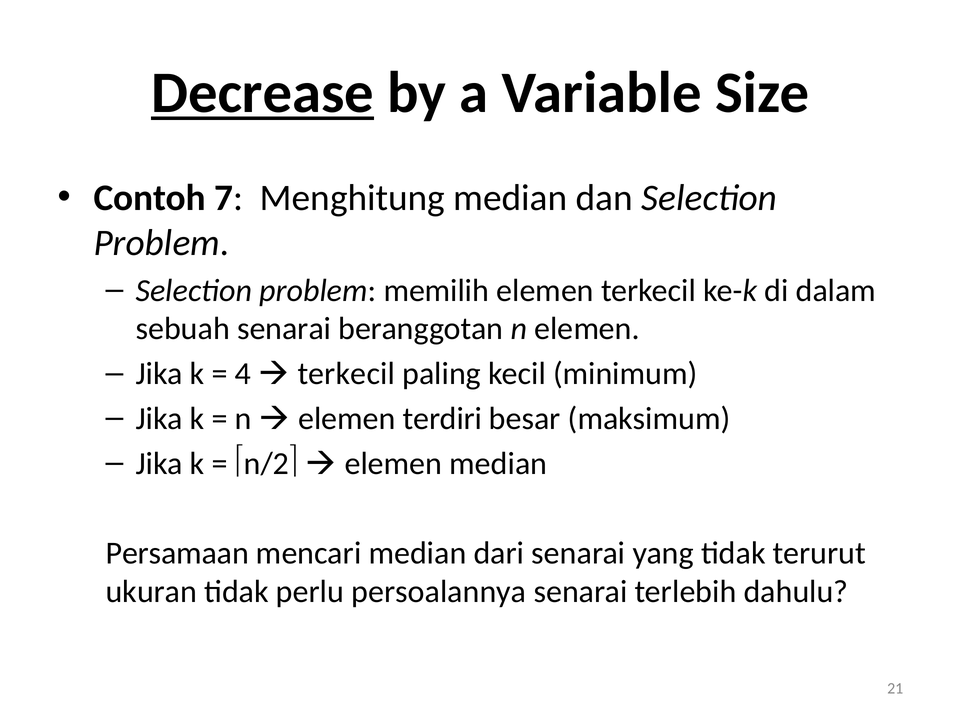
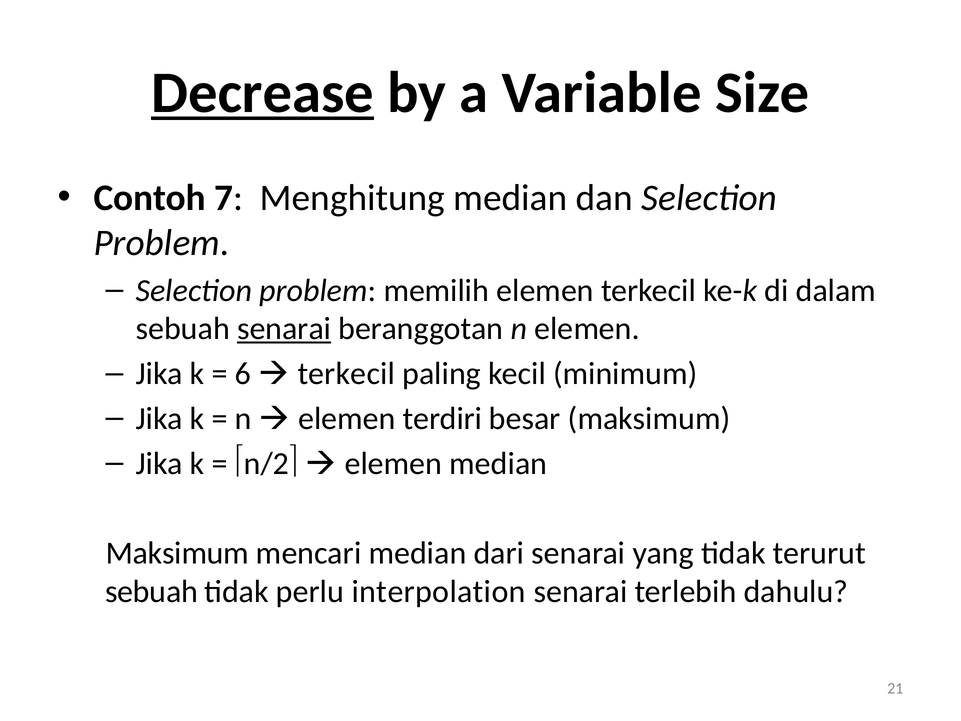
senarai underline: none -> present (284, 329)
4: 4 -> 6 (243, 374)
Persamaan: Persamaan -> Maksimum (177, 553)
ukuran: ukuran -> sebuah (152, 591)
persoalannya: persoalannya -> interpolation (439, 591)
